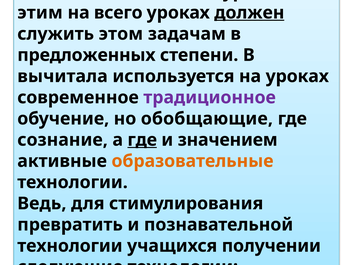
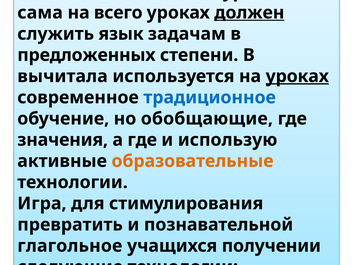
этим: этим -> сама (40, 13)
этом: этом -> язык (121, 34)
уроках underline: none -> present (297, 76)
традиционное colour: purple -> blue (210, 97)
сознание: сознание -> значения (63, 140)
где underline: present -> none (142, 140)
значением: значением -> использую (228, 140)
Ведь: Ведь -> Игра (42, 203)
технологии: технологии -> глагольное (70, 246)
